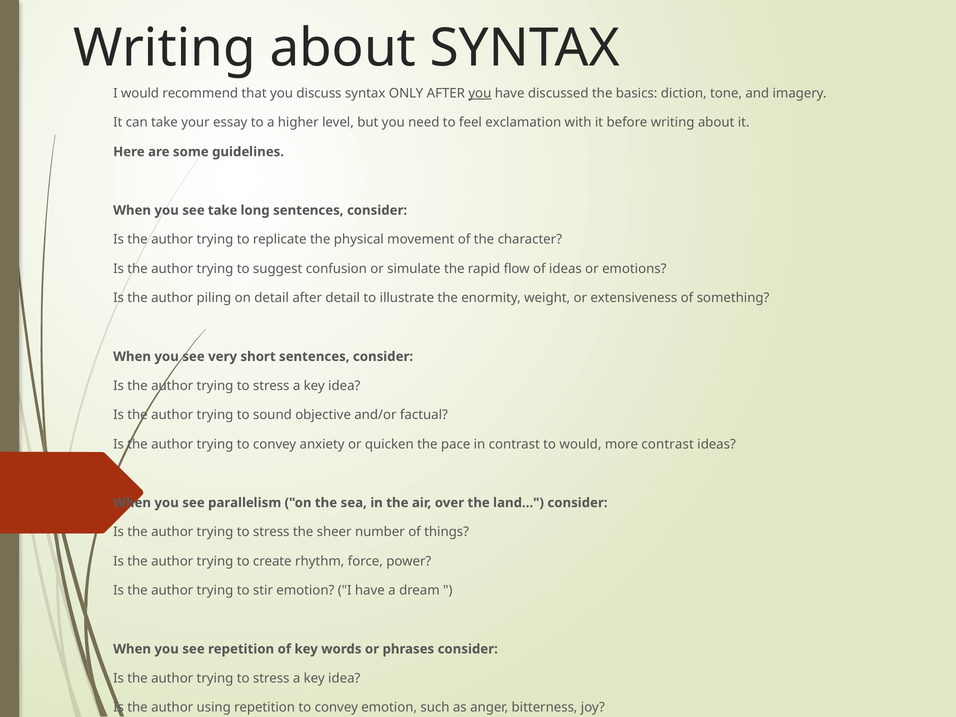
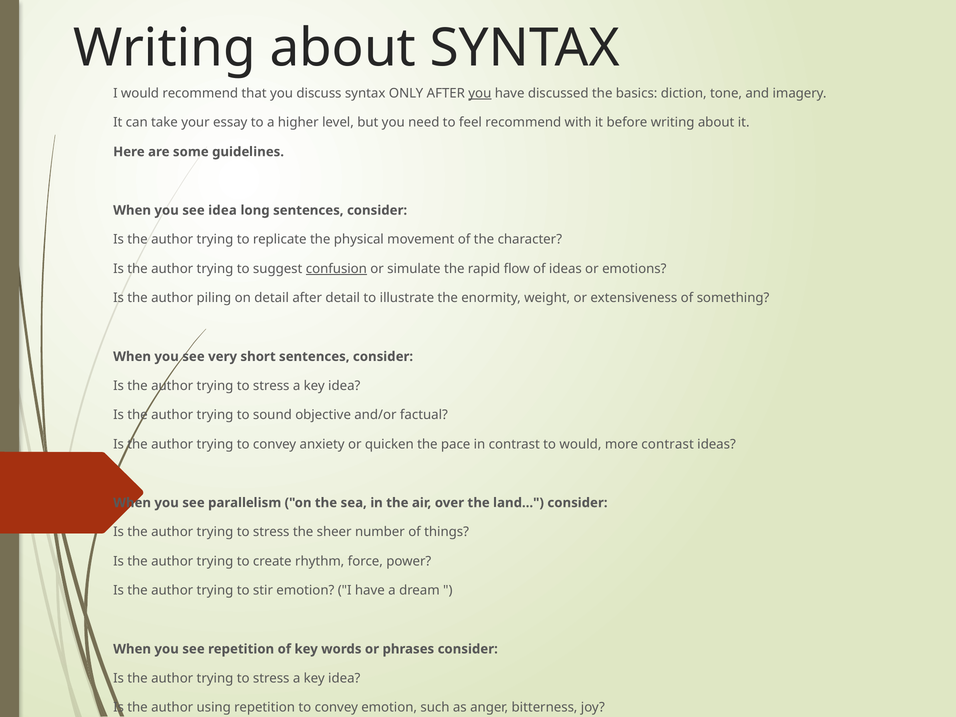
feel exclamation: exclamation -> recommend (523, 123)
see take: take -> idea (222, 210)
confusion underline: none -> present (336, 269)
